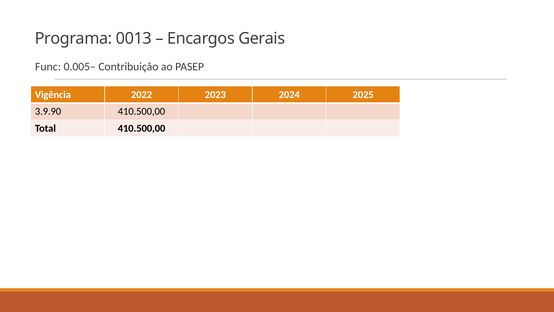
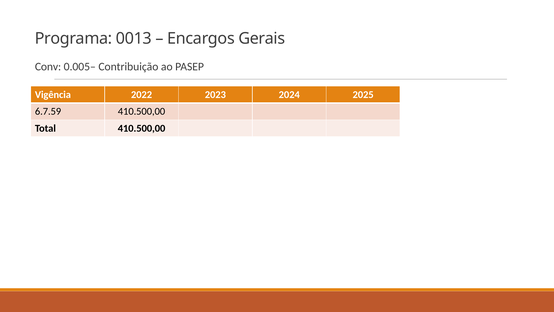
Func: Func -> Conv (48, 67)
3.9.90: 3.9.90 -> 6.7.59 (48, 111)
